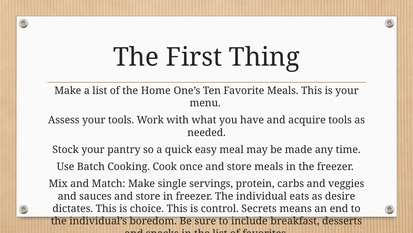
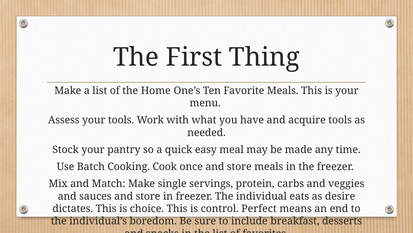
Secrets: Secrets -> Perfect (259, 208)
